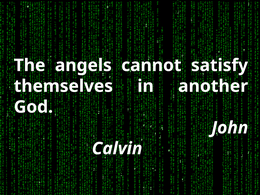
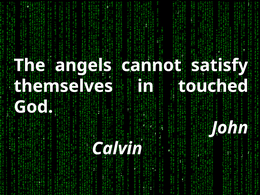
another: another -> touched (213, 86)
